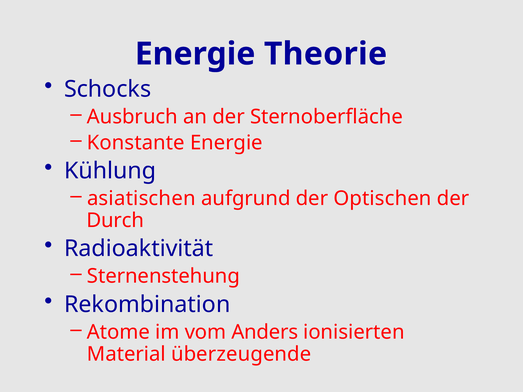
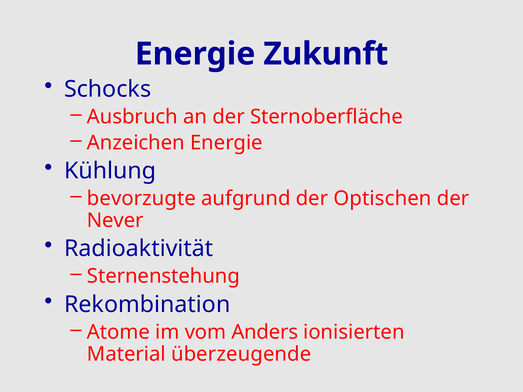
Theorie: Theorie -> Zukunft (326, 54)
Konstante: Konstante -> Anzeichen (136, 143)
asiatischen: asiatischen -> bevorzugte (141, 199)
Durch: Durch -> Never (115, 221)
